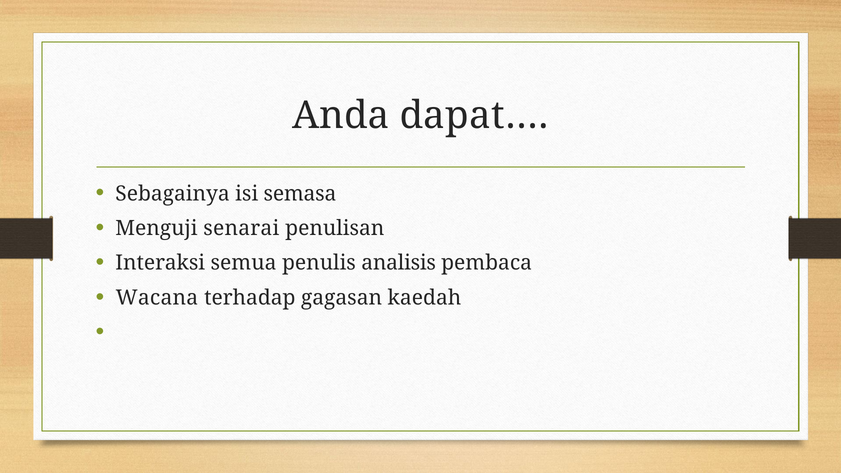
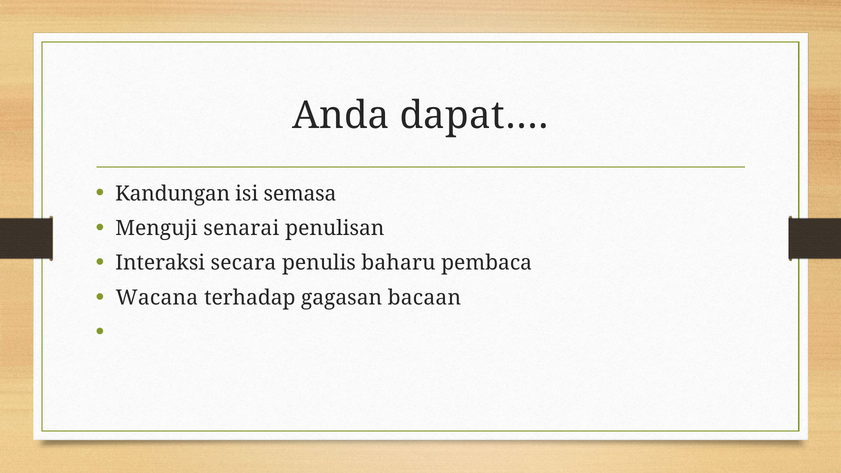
Sebagainya: Sebagainya -> Kandungan (173, 194)
semua: semua -> secara (243, 263)
analisis: analisis -> baharu (398, 263)
kaedah: kaedah -> bacaan (424, 298)
